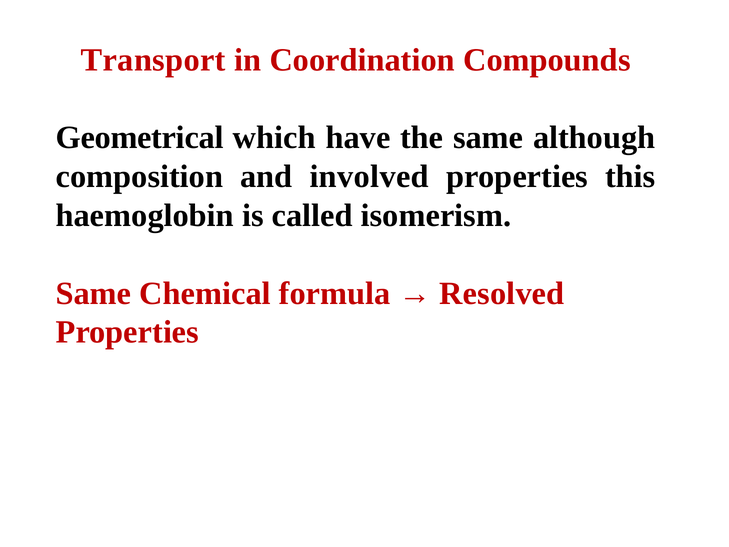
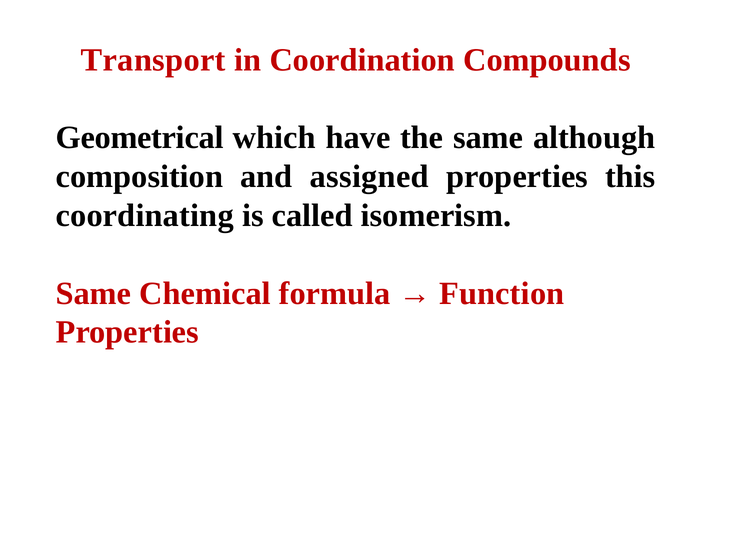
involved: involved -> assigned (369, 177)
haemoglobin: haemoglobin -> coordinating (145, 215)
Resolved: Resolved -> Function (502, 293)
